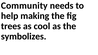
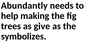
Community: Community -> Abundantly (24, 6)
cool: cool -> give (42, 26)
